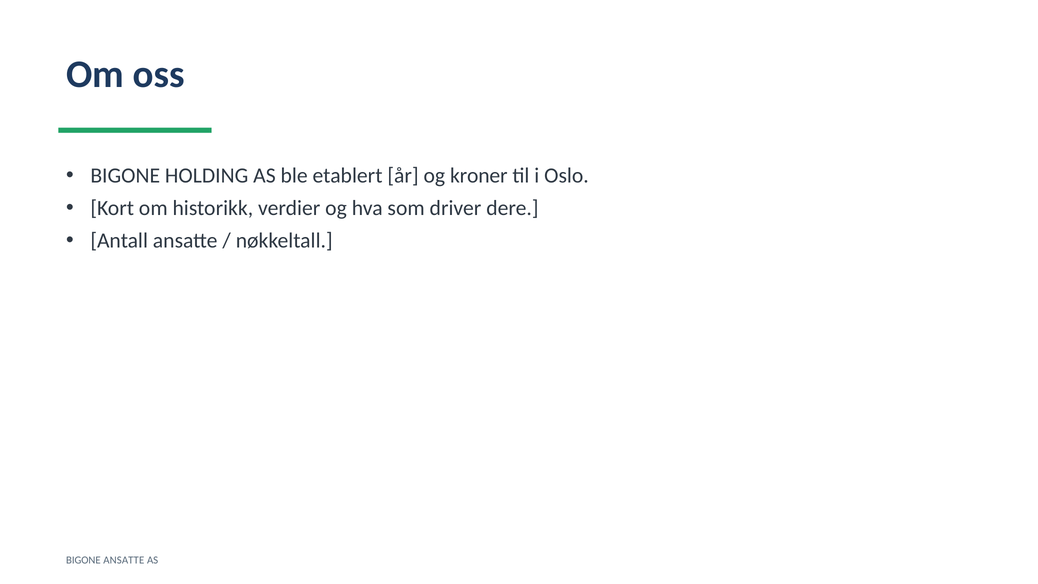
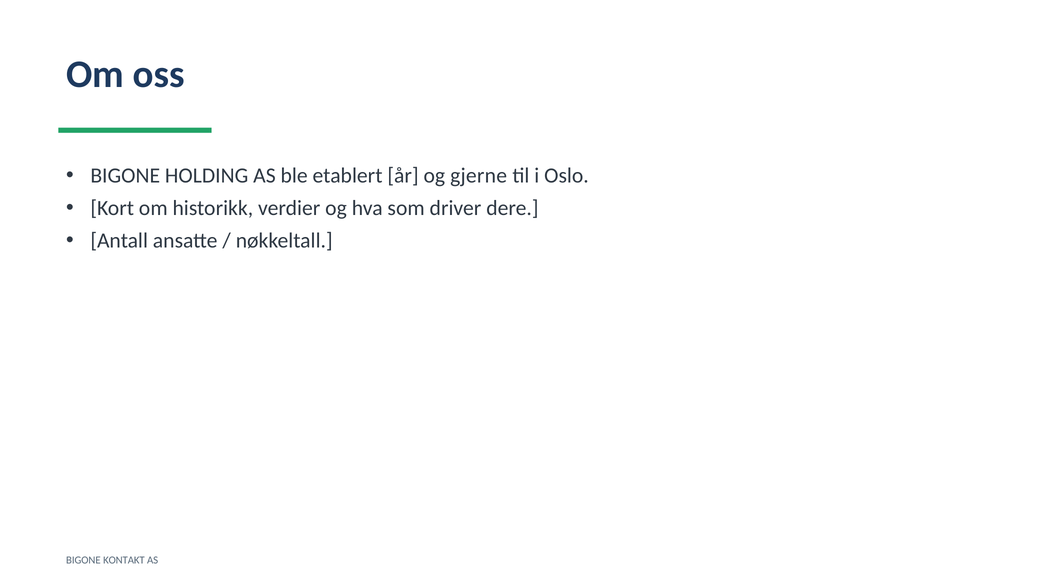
kroner: kroner -> gjerne (479, 176)
BIGONE ANSATTE: ANSATTE -> KONTAKT (124, 560)
